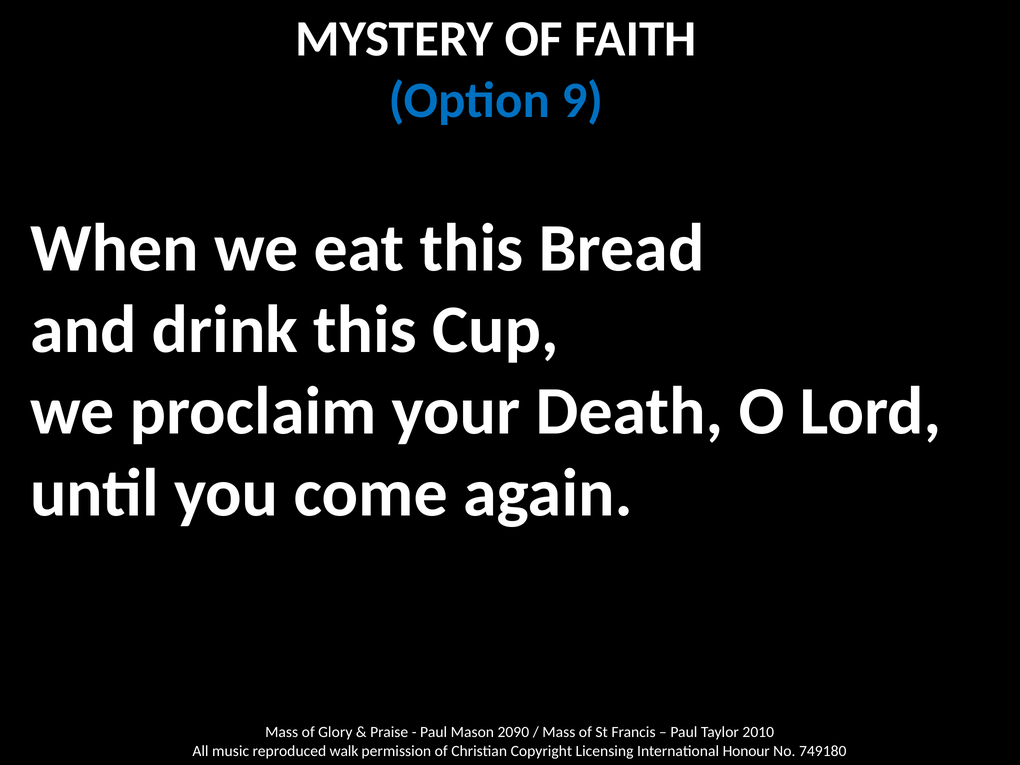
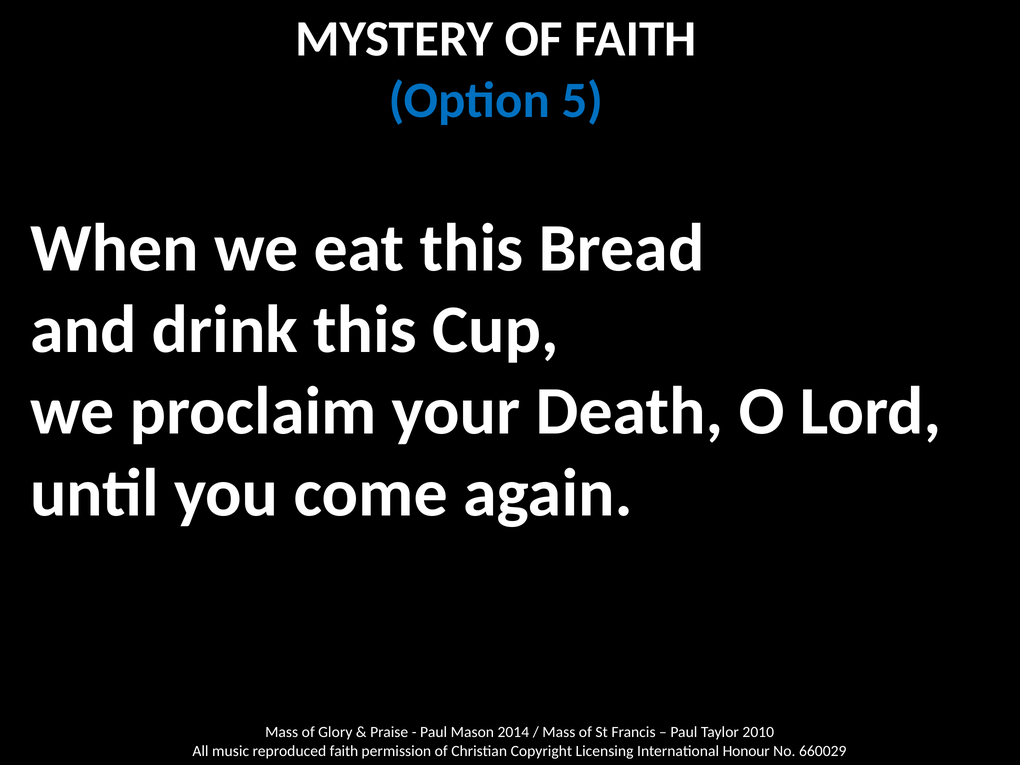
9: 9 -> 5 (582, 100)
2090: 2090 -> 2014 (513, 732)
reproduced walk: walk -> faith (344, 751)
749180: 749180 -> 660029 (823, 751)
